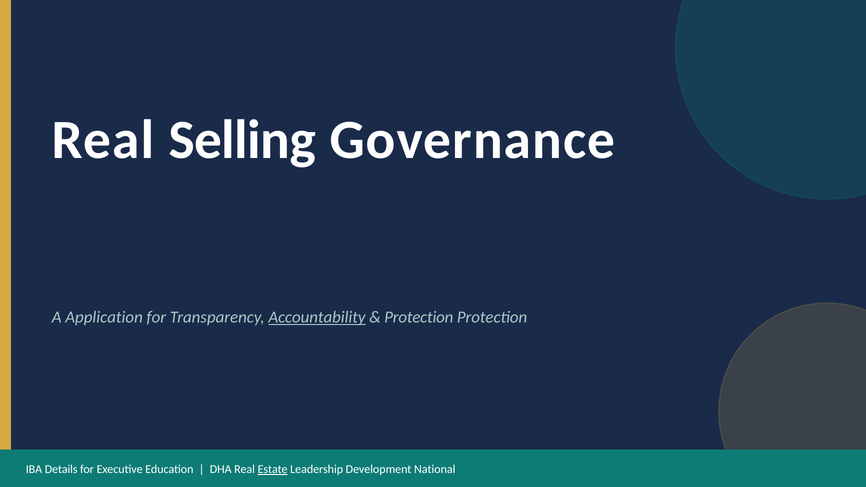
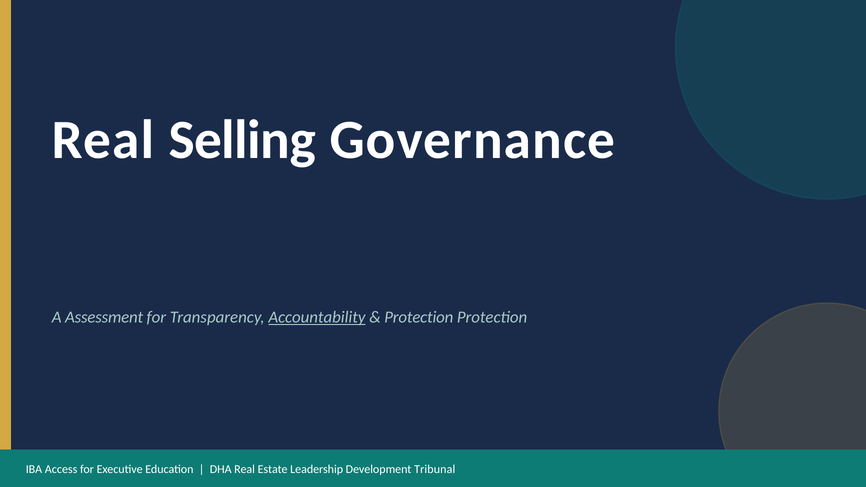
Application: Application -> Assessment (104, 317)
Details: Details -> Access (61, 470)
Estate underline: present -> none (273, 470)
National: National -> Tribunal (435, 470)
